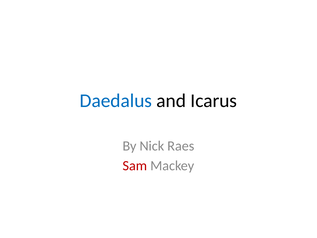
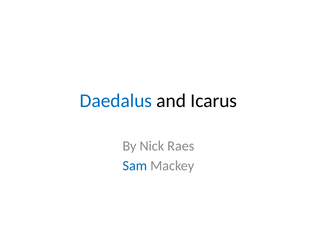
Sam colour: red -> blue (135, 165)
